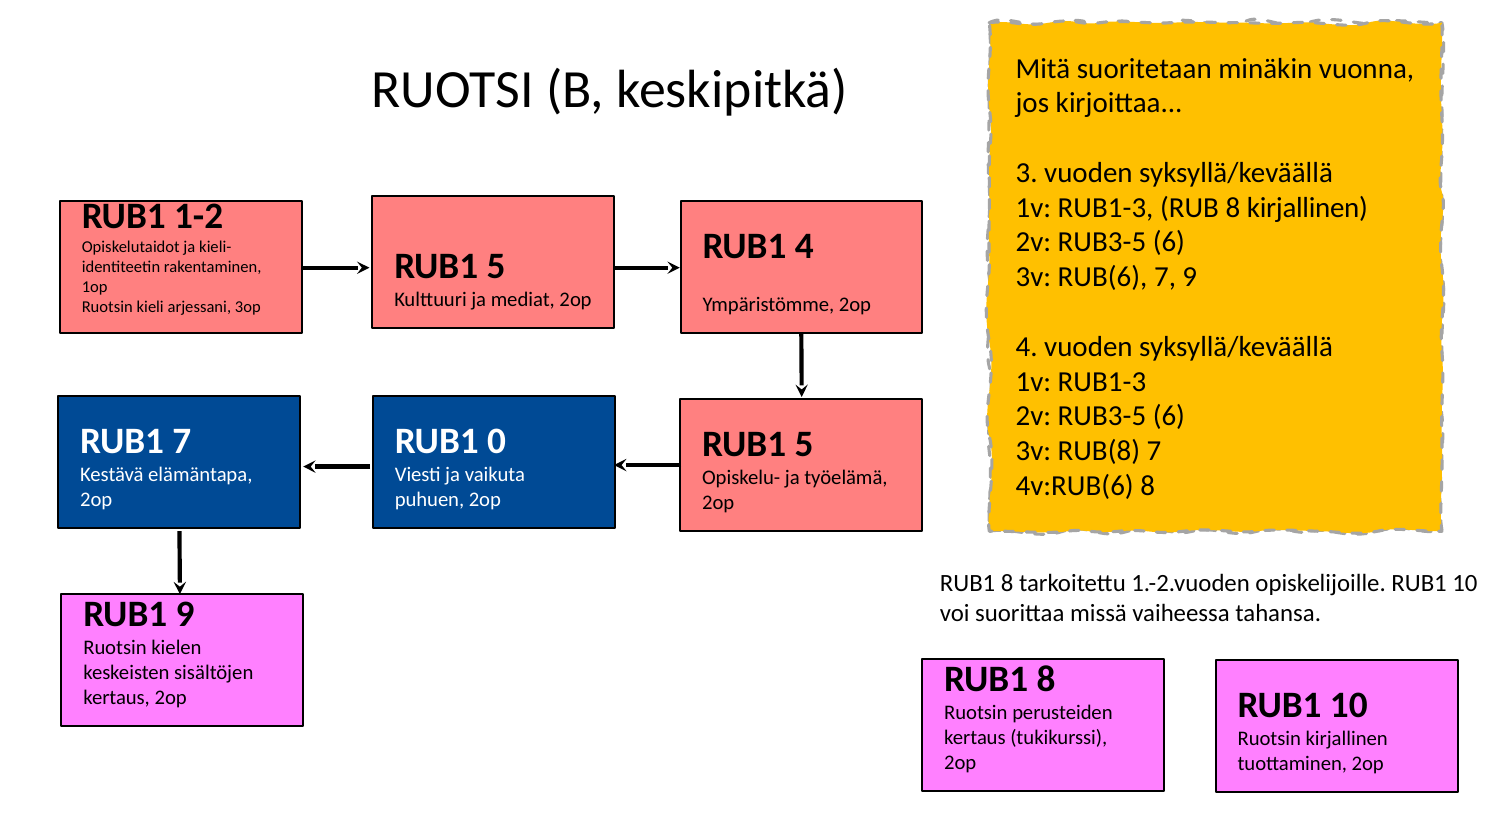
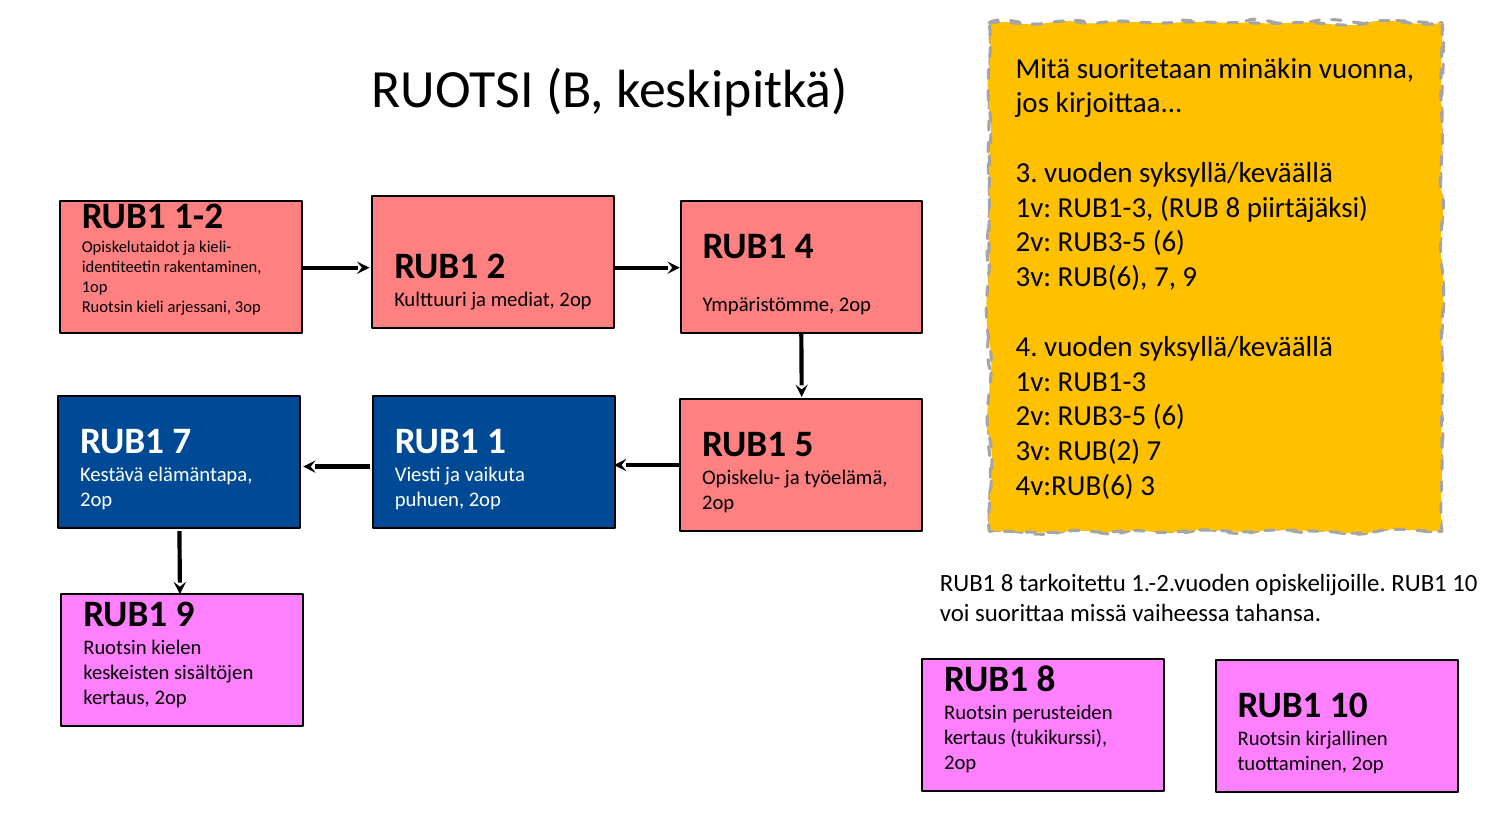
8 kirjallinen: kirjallinen -> piirtäjäksi (1307, 208)
5: 5 -> 2 (496, 266)
0: 0 -> 1 (497, 441)
RUB(8: RUB(8 -> RUB(2 (1099, 451)
4v:RUB(6 8: 8 -> 3 (1148, 486)
